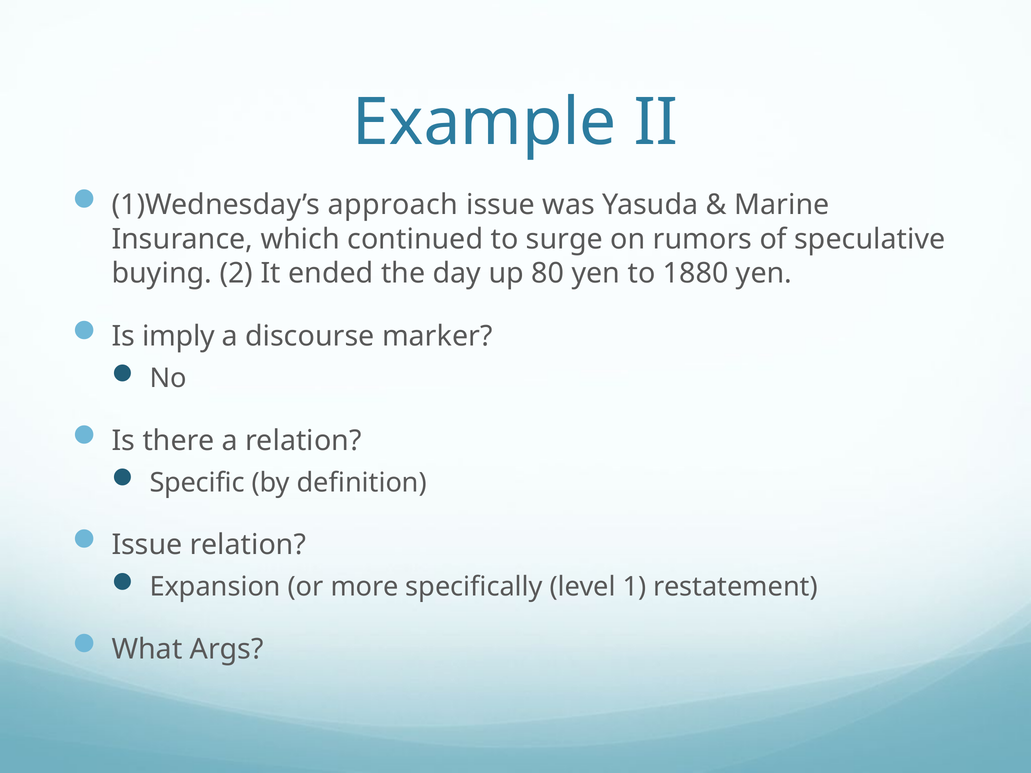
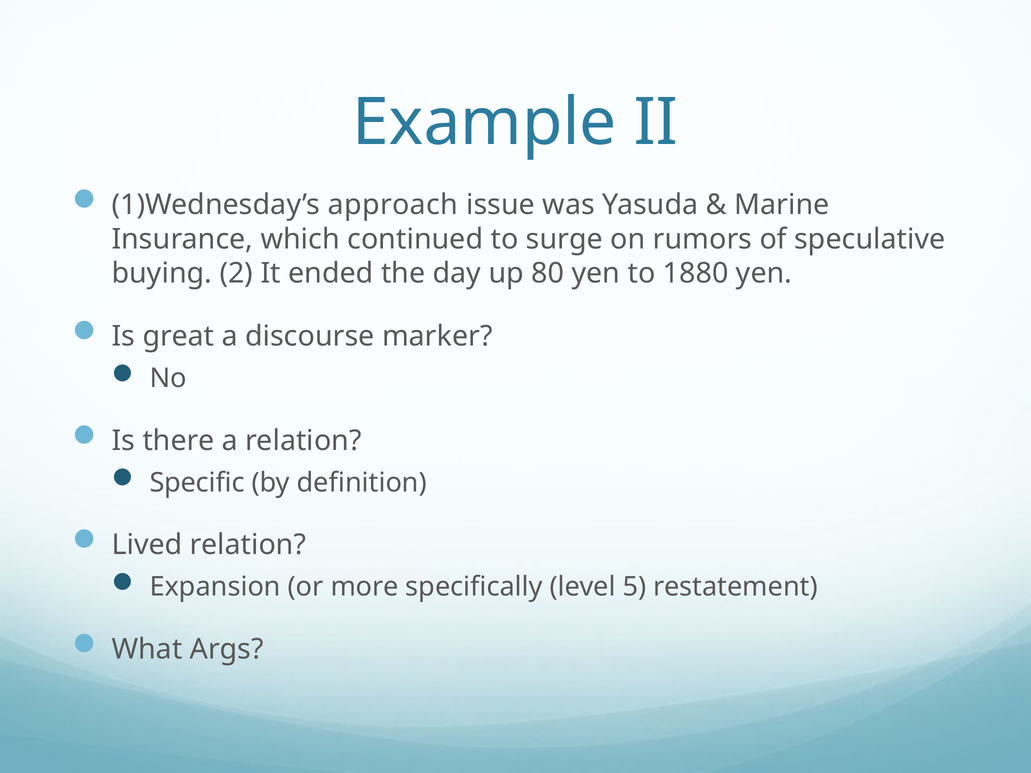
imply: imply -> great (178, 337)
Issue: Issue -> Lived (147, 545)
1: 1 -> 5 (635, 587)
